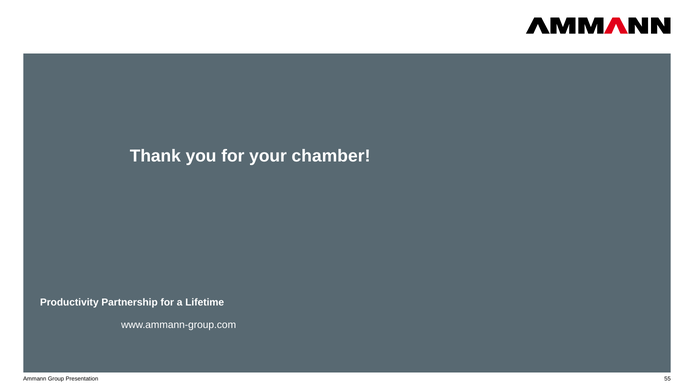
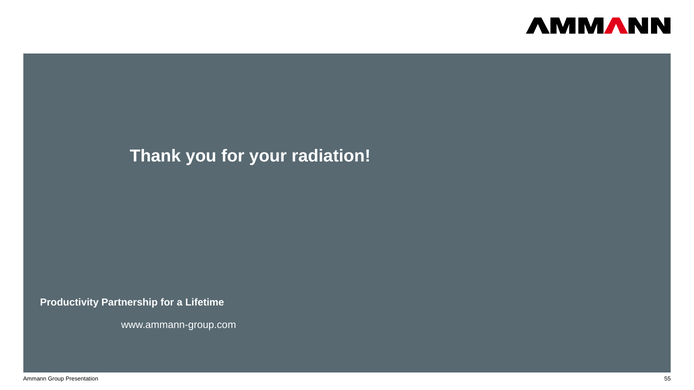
chamber: chamber -> radiation (331, 156)
